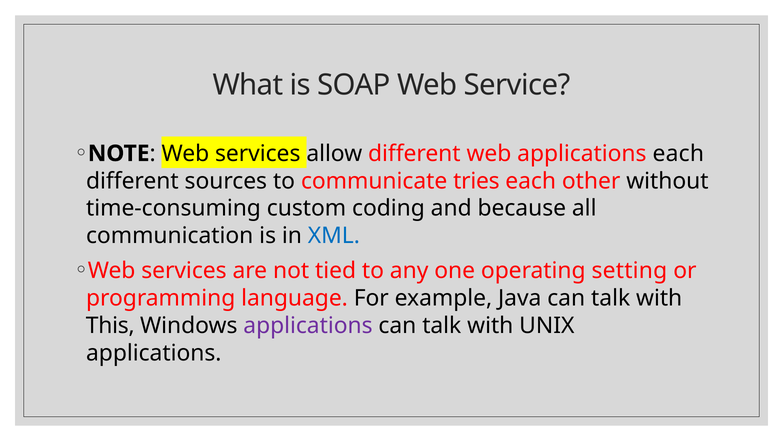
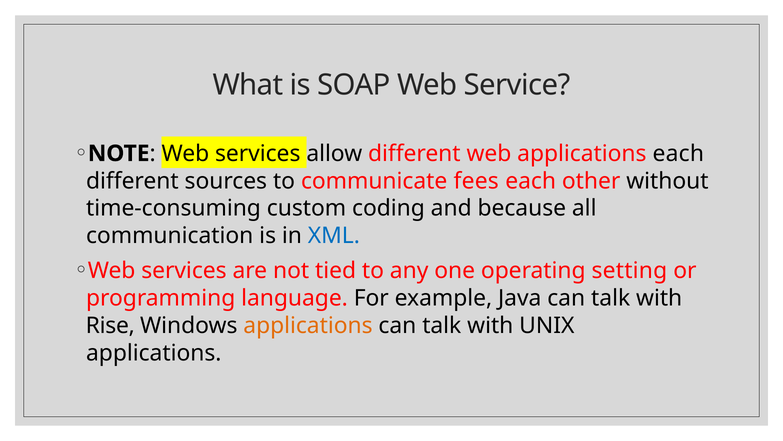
tries: tries -> fees (476, 181)
This: This -> Rise (110, 325)
applications colour: purple -> orange (308, 325)
